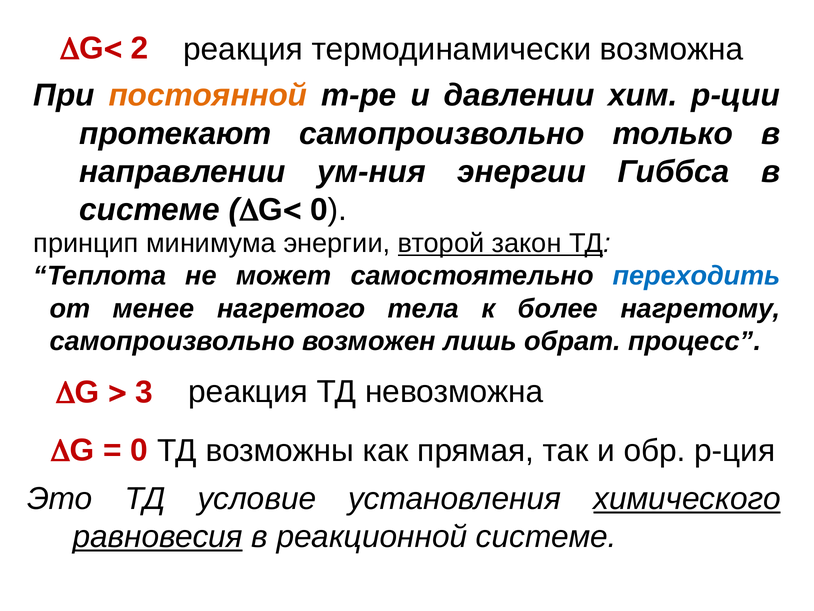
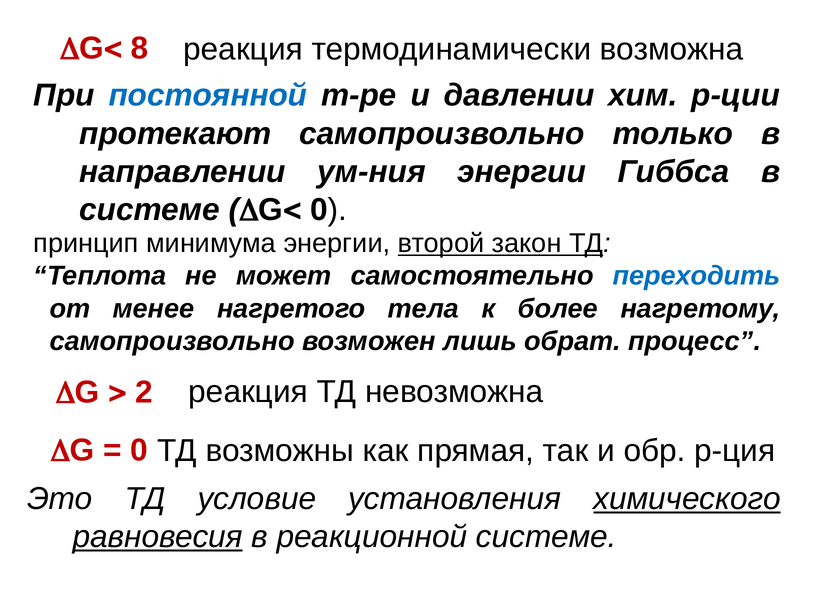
2: 2 -> 8 (140, 48)
постоянной colour: orange -> blue (208, 95)
3: 3 -> 2 (144, 392)
